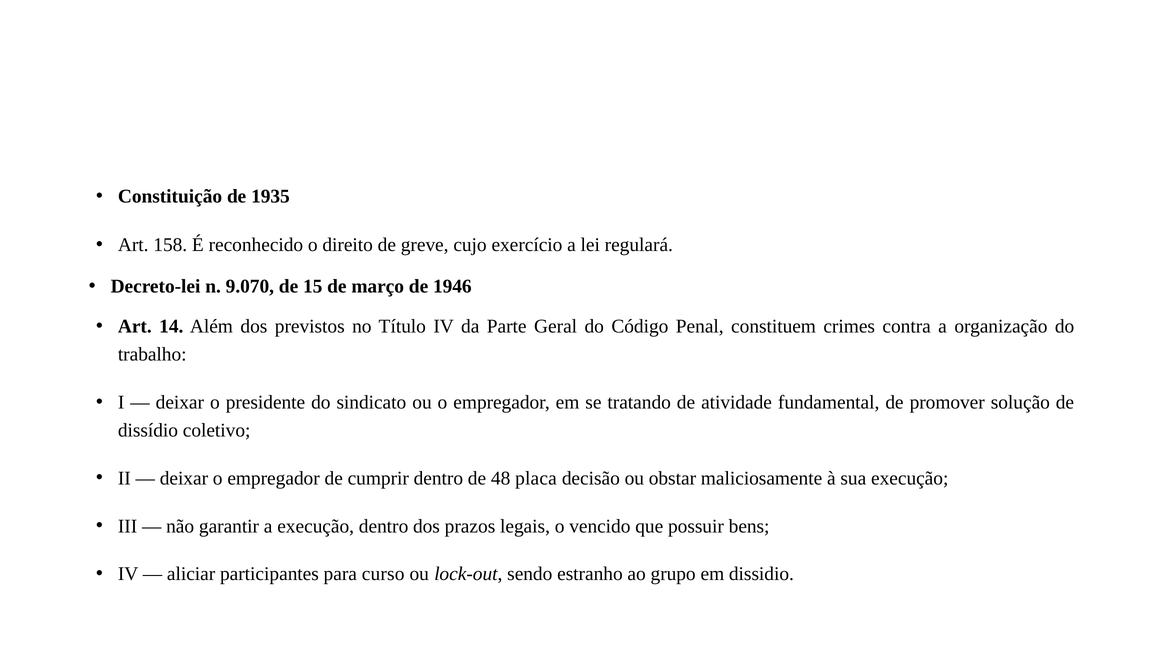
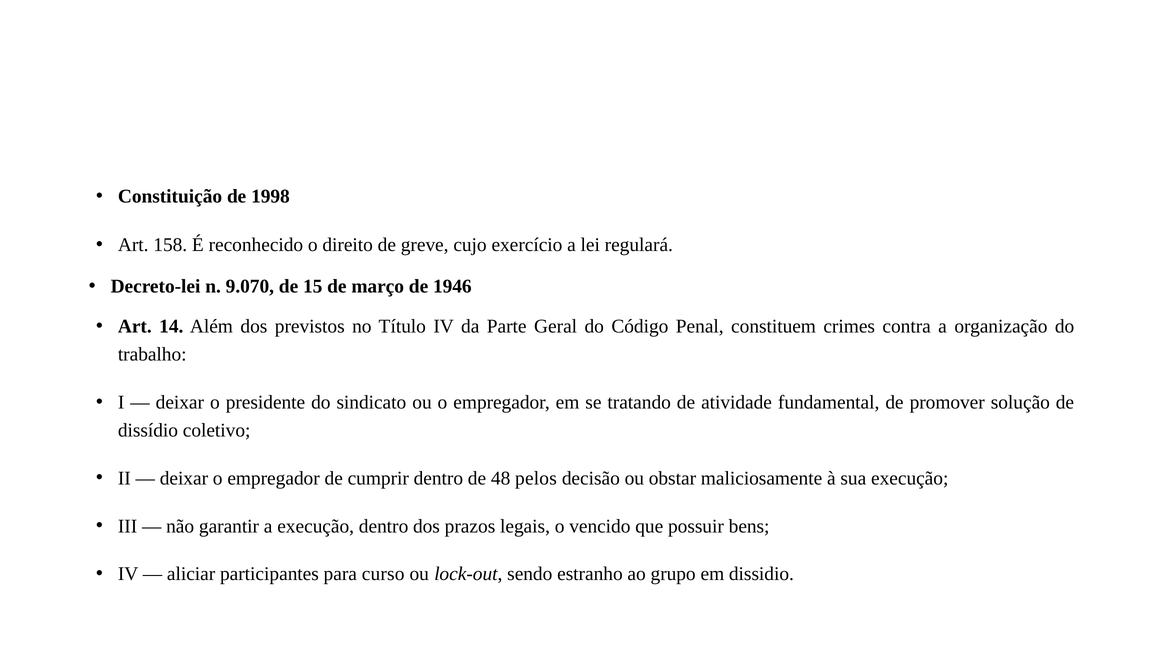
1935: 1935 -> 1998 (270, 196)
placa: placa -> pelos (536, 478)
